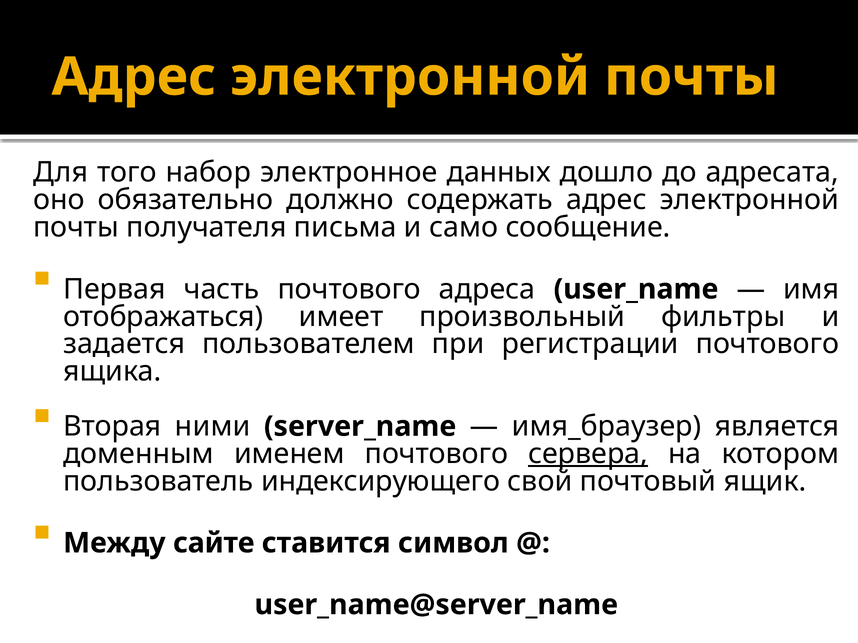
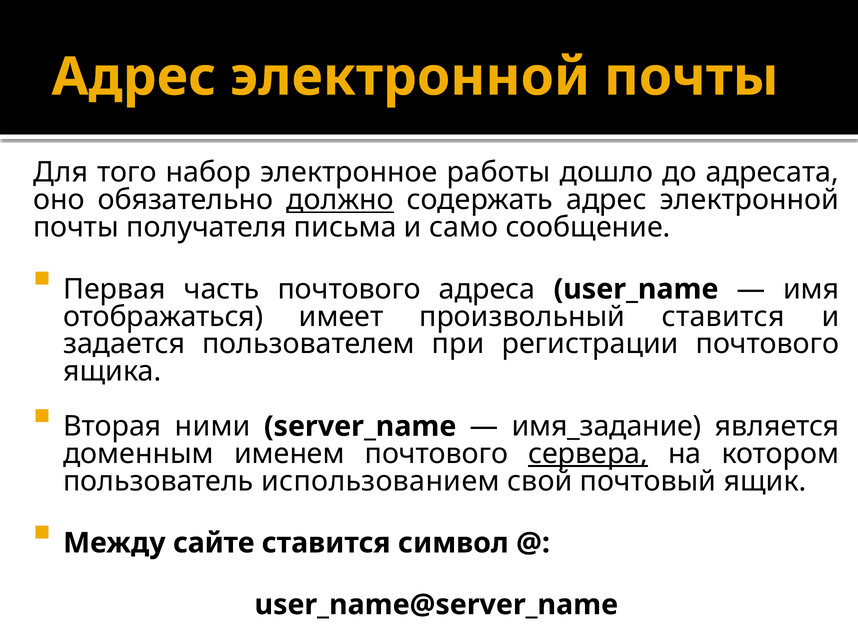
данных: данных -> работы (499, 173)
должно underline: none -> present (340, 200)
произвольный фильтры: фильтры -> ставится (723, 317)
имя_браузер: имя_браузер -> имя_задание (607, 427)
индексирующего: индексирующего -> использованием (380, 482)
